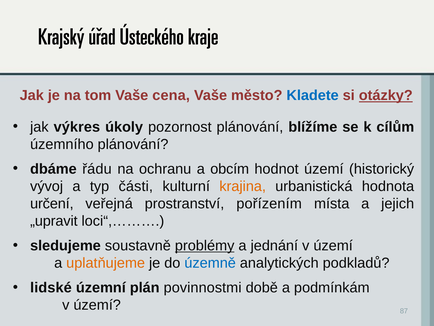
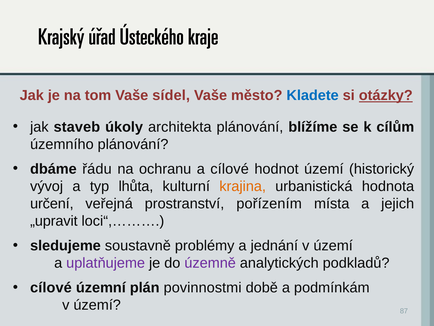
cena: cena -> sídel (171, 95)
výkres: výkres -> staveb (77, 127)
pozornost: pozornost -> architekta (180, 127)
a obcím: obcím -> cílové (230, 169)
části: části -> lhůta (136, 186)
problémy underline: present -> none (205, 245)
uplatňujeme colour: orange -> purple (106, 263)
územně colour: blue -> purple (210, 263)
lidské: lidské -> cílové (51, 287)
